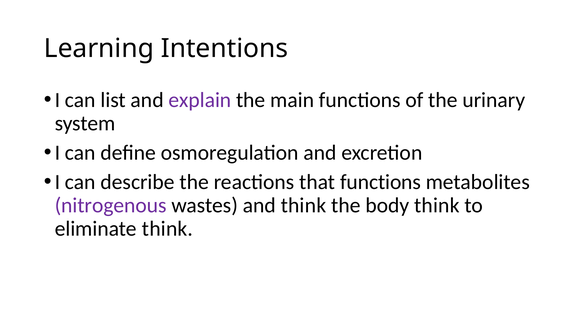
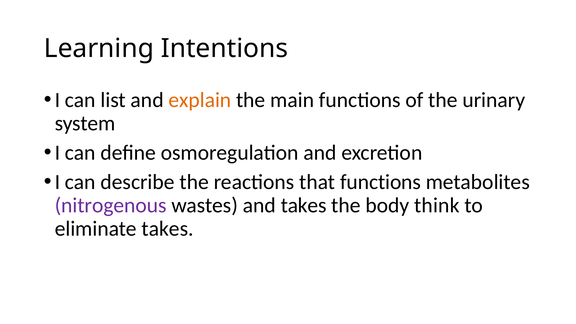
explain colour: purple -> orange (200, 100)
and think: think -> takes (304, 205)
eliminate think: think -> takes (168, 229)
